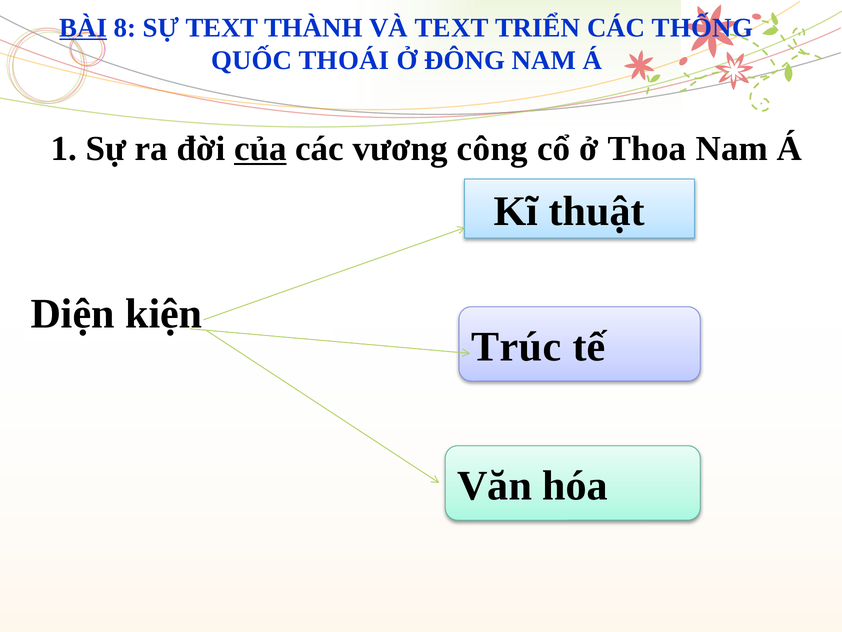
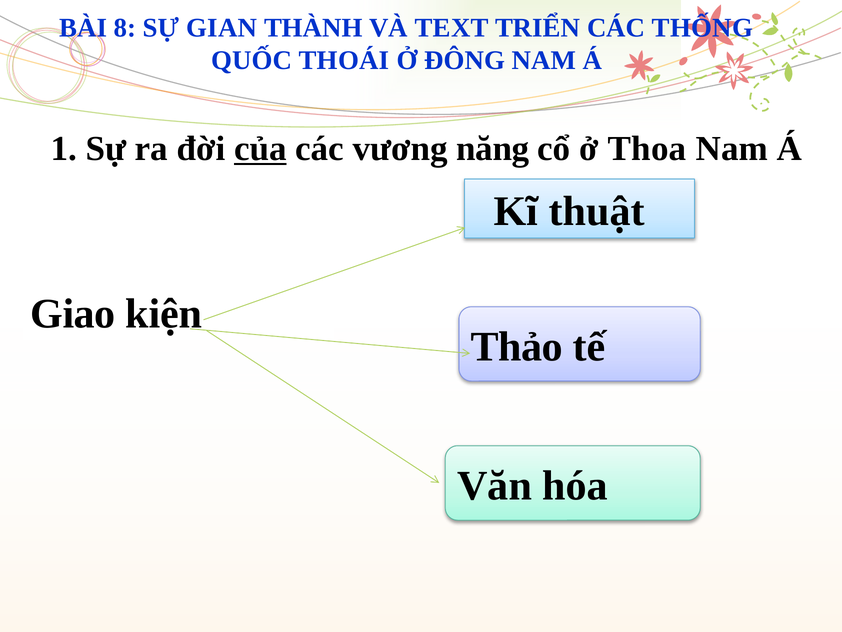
BÀI underline: present -> none (83, 28)
SỰ TEXT: TEXT -> GIAN (222, 28)
công: công -> năng (493, 149)
Diện: Diện -> Giao (73, 314)
Trúc: Trúc -> Thảo (517, 347)
